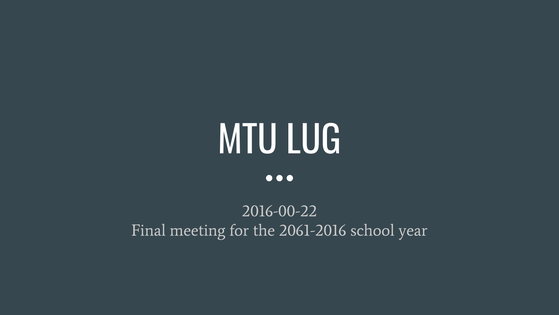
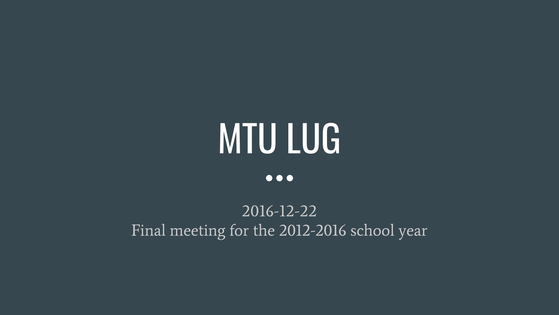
2016-00-22: 2016-00-22 -> 2016-12-22 (279, 211)
2061-2016: 2061-2016 -> 2012-2016 (313, 230)
